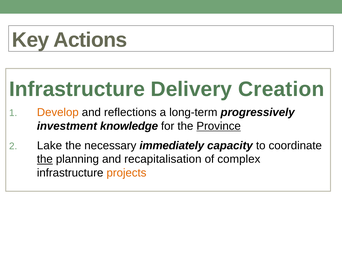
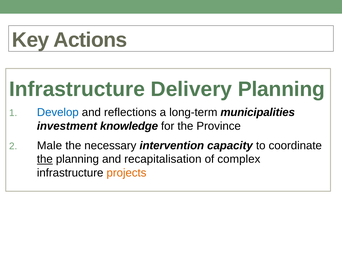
Delivery Creation: Creation -> Planning (281, 89)
Develop colour: orange -> blue (58, 112)
progressively: progressively -> municipalities (258, 112)
Province underline: present -> none (219, 126)
Lake: Lake -> Male (50, 145)
immediately: immediately -> intervention (172, 145)
